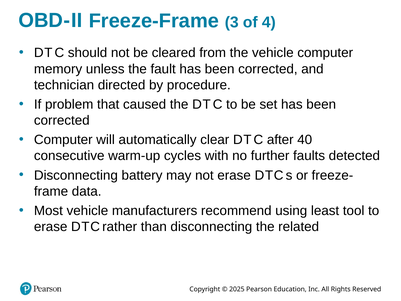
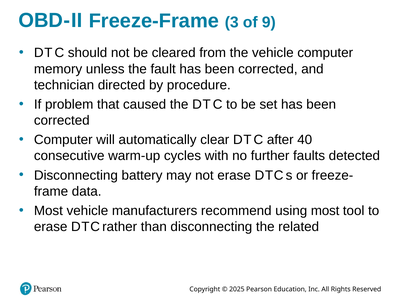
4: 4 -> 9 (269, 22)
using least: least -> most (325, 211)
